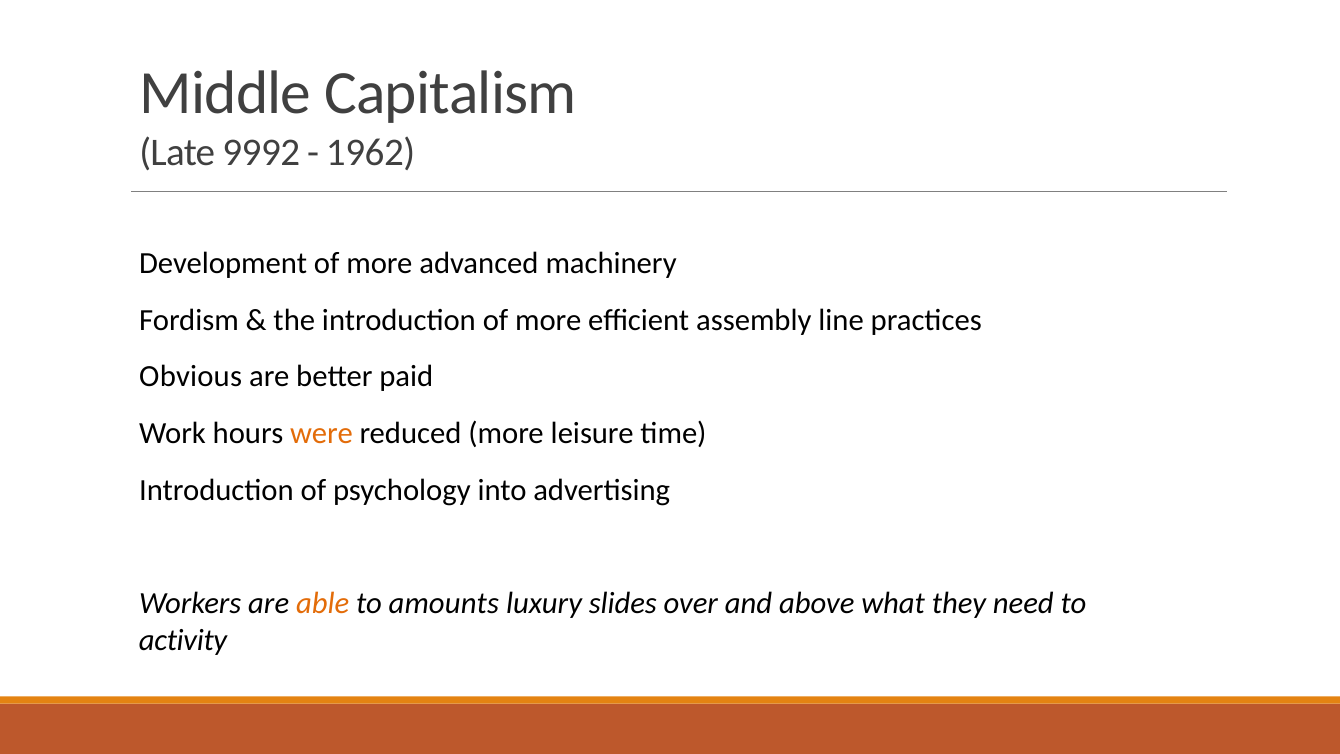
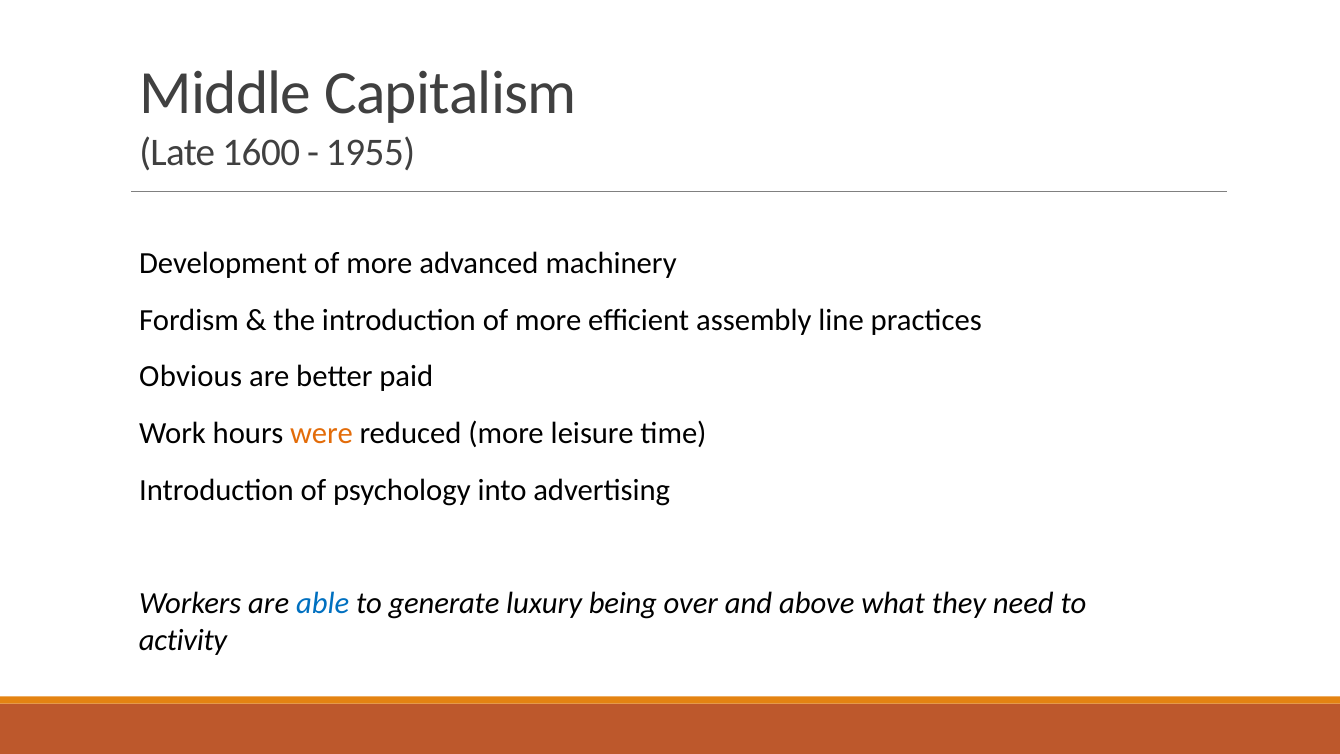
9992: 9992 -> 1600 (261, 152)
1962: 1962 -> 1955 (371, 152)
able colour: orange -> blue (323, 604)
amounts: amounts -> generate (444, 604)
slides: slides -> being (623, 604)
